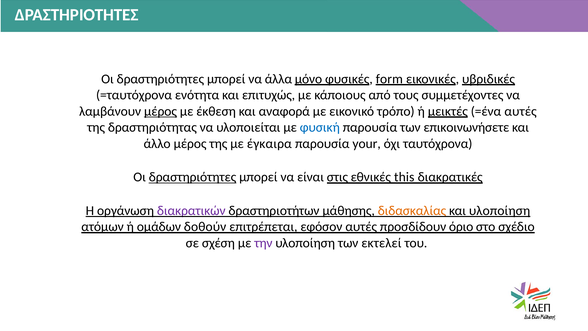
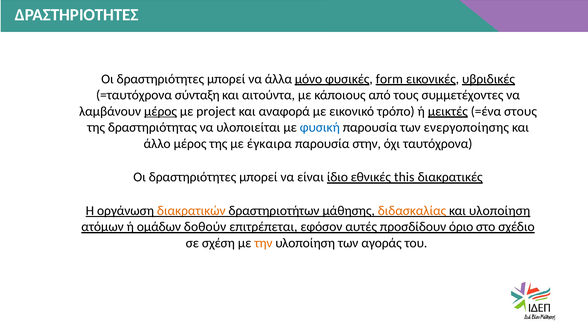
ενότητα: ενότητα -> σύνταξη (197, 95)
επιτυχώς: επιτυχώς -> αιτούντα (269, 95)
έκθεση: έκθεση -> project (216, 111)
=ένα αυτές: αυτές -> στους (521, 111)
επικοινωνήσετε: επικοινωνήσετε -> ενεργοποίησης (466, 127)
your: your -> στην (367, 144)
δραστηριότητες underline: present -> none (193, 177)
στις: στις -> ίδιο (337, 177)
διακρατικών colour: purple -> orange (191, 211)
την colour: purple -> orange (263, 243)
εκτελεί: εκτελεί -> αγοράς (382, 243)
